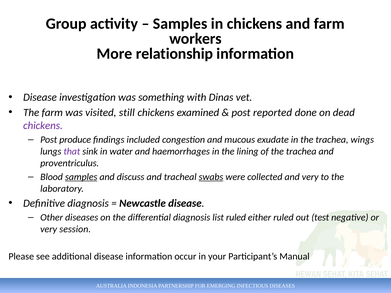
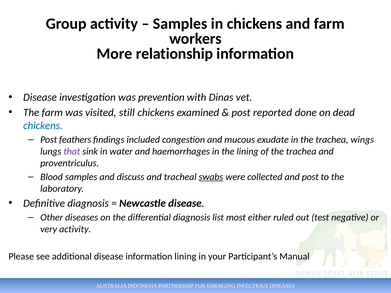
something: something -> prevention (161, 97)
chickens colour: purple -> blue (43, 126)
produce: produce -> feathers (75, 140)
samples underline: present -> none (81, 177)
and very: very -> post (310, 177)
list ruled: ruled -> most (236, 218)
very session: session -> activity (75, 229)
information occur: occur -> lining (185, 257)
